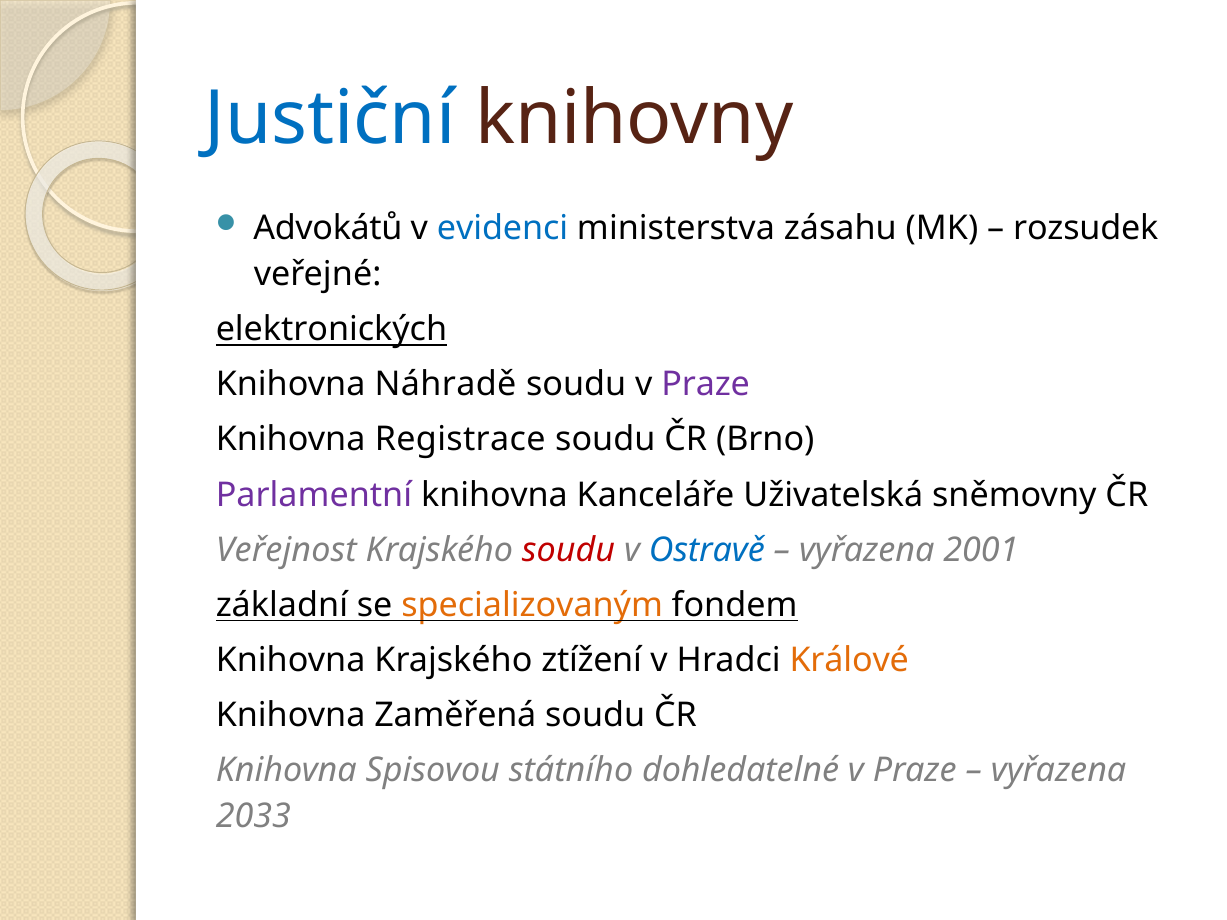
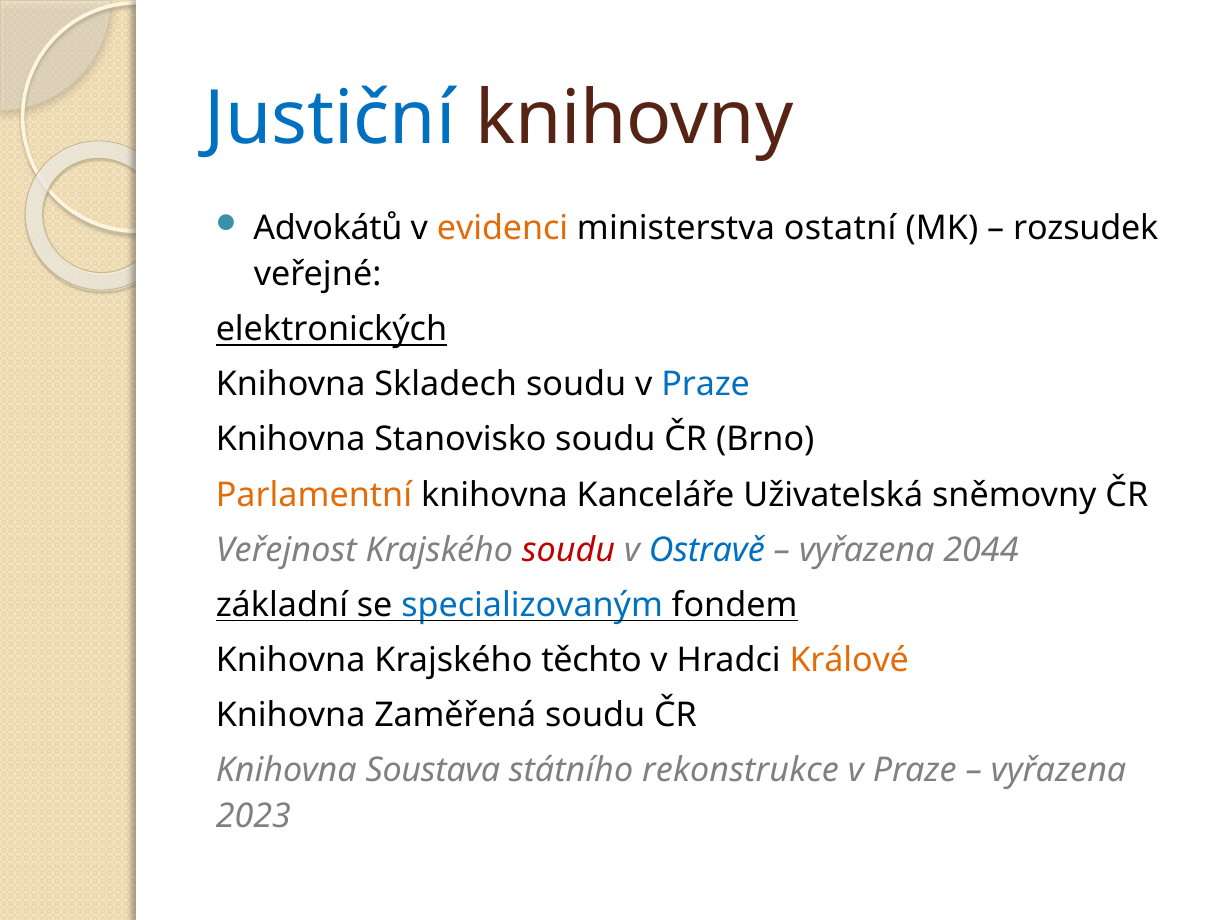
evidenci colour: blue -> orange (503, 228)
zásahu: zásahu -> ostatní (840, 228)
Náhradě: Náhradě -> Skladech (446, 385)
Praze colour: purple -> blue (706, 385)
Registrace: Registrace -> Stanovisko (460, 440)
Parlamentní colour: purple -> orange (314, 495)
2001: 2001 -> 2044 (981, 550)
specializovaným colour: orange -> blue (532, 605)
ztížení: ztížení -> těchto (592, 660)
Spisovou: Spisovou -> Soustava (433, 771)
dohledatelné: dohledatelné -> rekonstrukce (741, 771)
2033: 2033 -> 2023 (253, 817)
